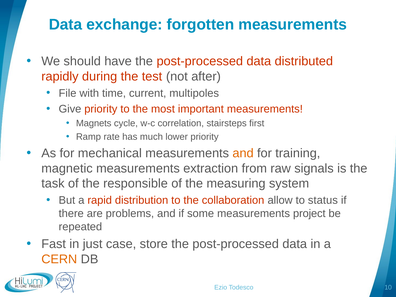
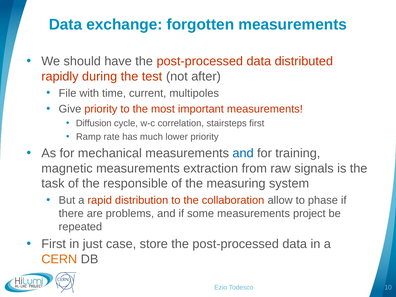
Magnets: Magnets -> Diffusion (94, 123)
and colour: orange -> blue (243, 153)
status: status -> phase (323, 200)
Fast: Fast -> First (54, 244)
